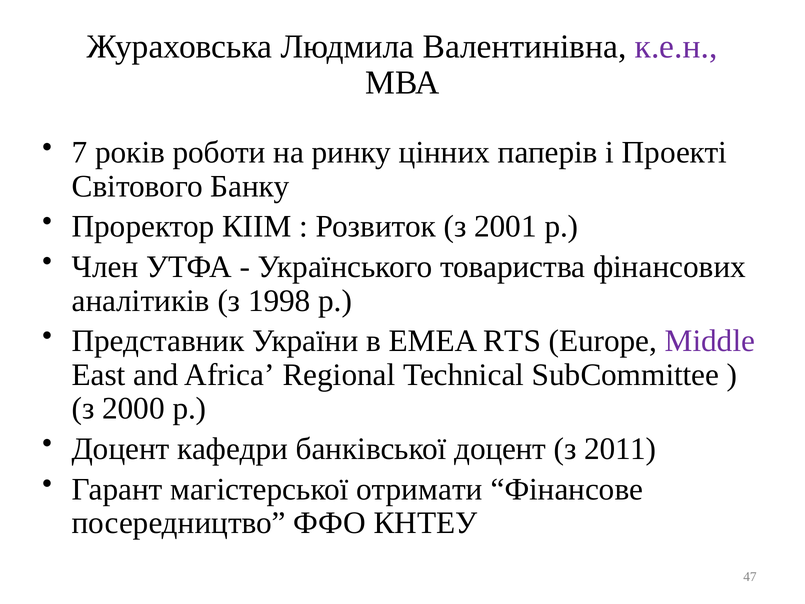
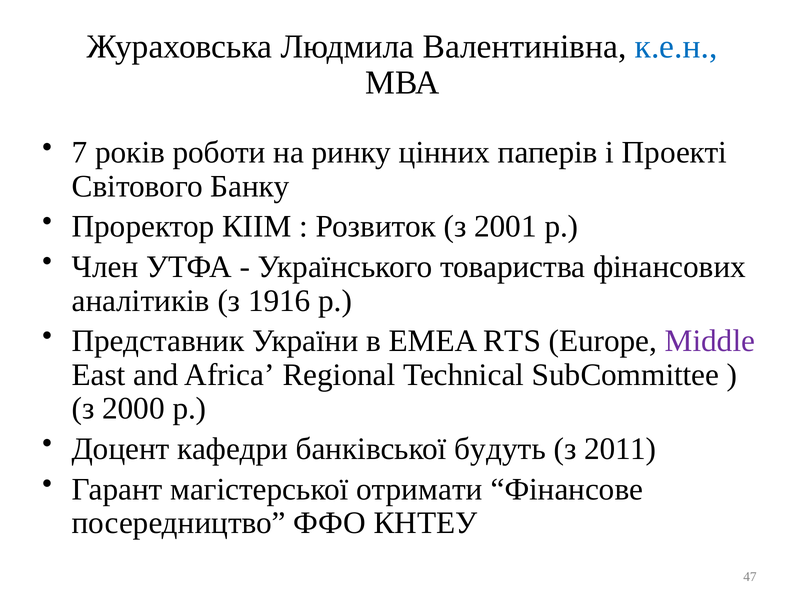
к.е.н colour: purple -> blue (676, 47)
1998: 1998 -> 1916 (279, 301)
банківської доцент: доцент -> будуть (500, 449)
